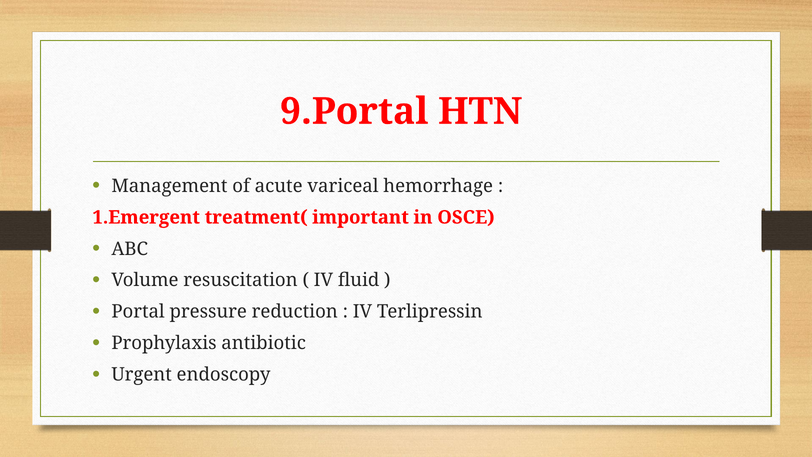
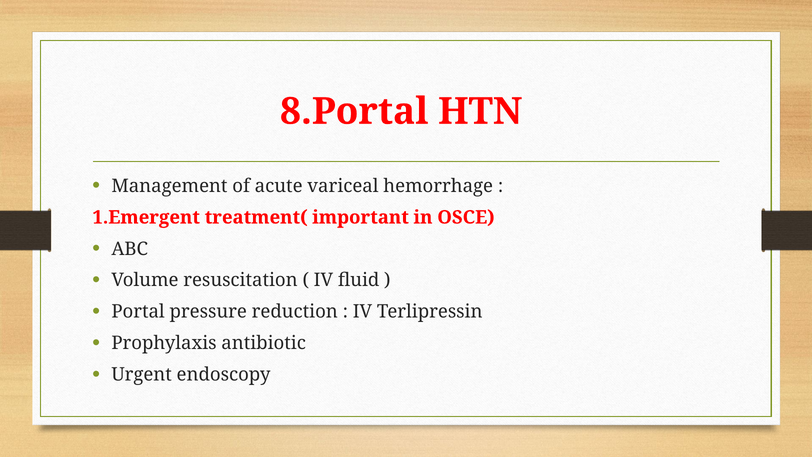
9.Portal: 9.Portal -> 8.Portal (354, 111)
